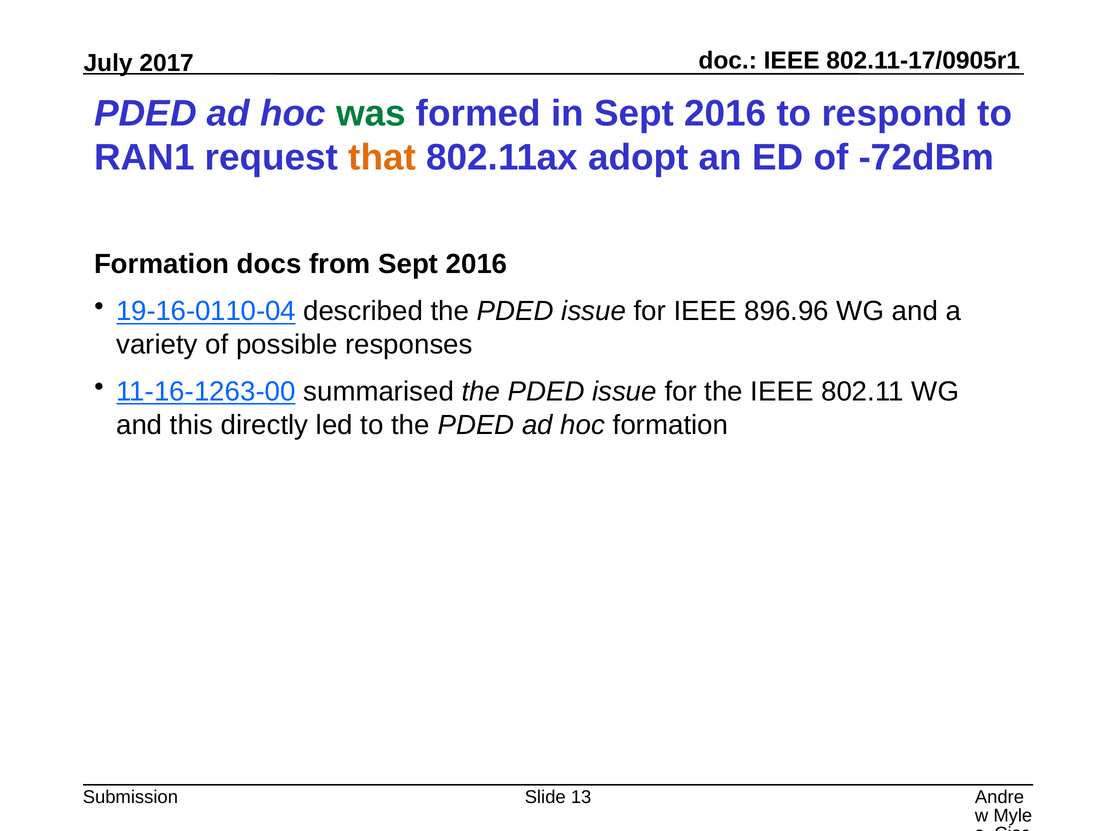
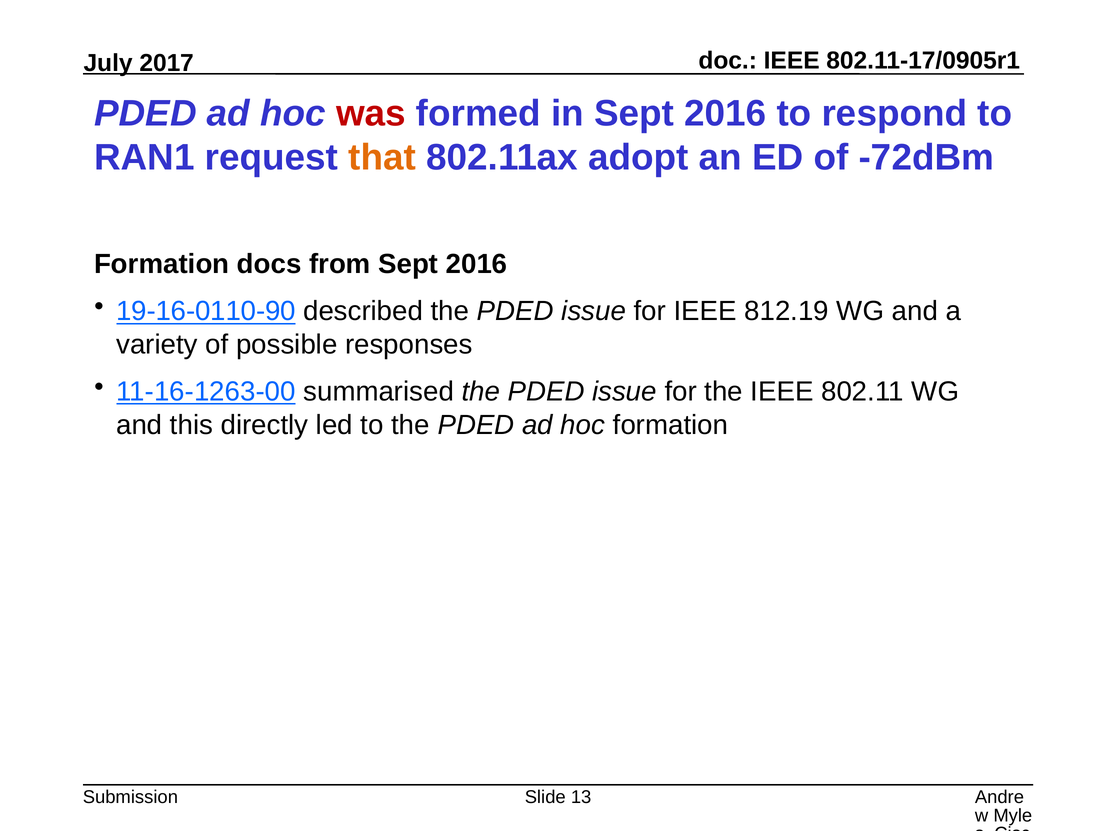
was colour: green -> red (371, 113)
19-16-0110-04: 19-16-0110-04 -> 19-16-0110-90 (206, 311)
896.96: 896.96 -> 812.19 (787, 311)
